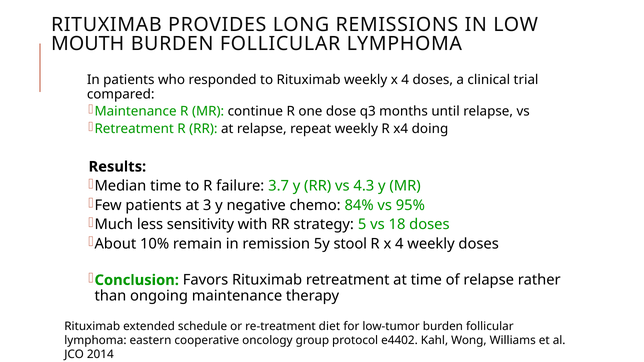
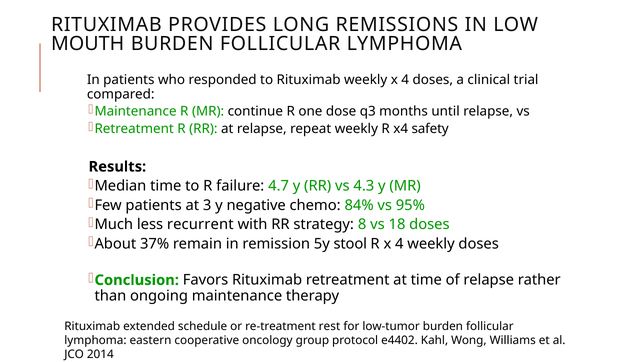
doing: doing -> safety (430, 129)
3.7: 3.7 -> 4.7 (279, 186)
sensitivity: sensitivity -> recurrent (200, 225)
5: 5 -> 8 (362, 225)
10%: 10% -> 37% (155, 244)
diet: diet -> rest (329, 327)
